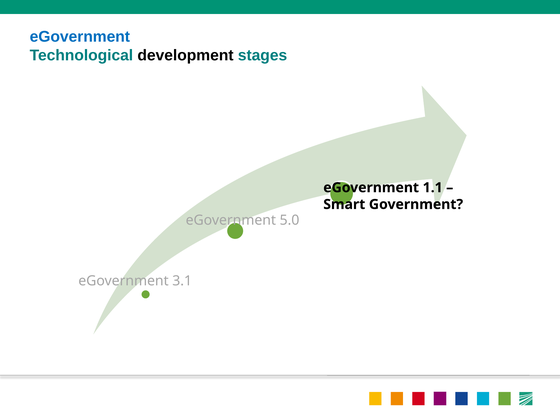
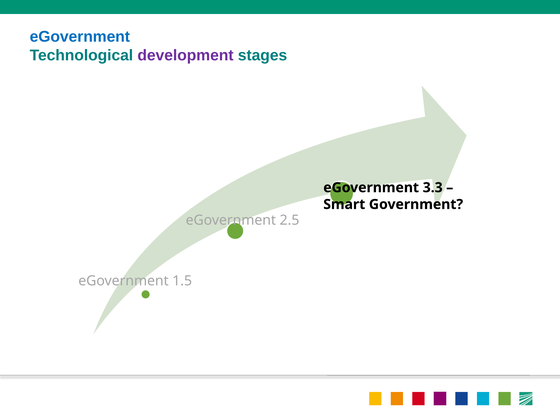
development colour: black -> purple (186, 55)
1.1: 1.1 -> 3.3 (433, 188)
5.0: 5.0 -> 2.5 (290, 220)
3.1: 3.1 -> 1.5 (182, 281)
